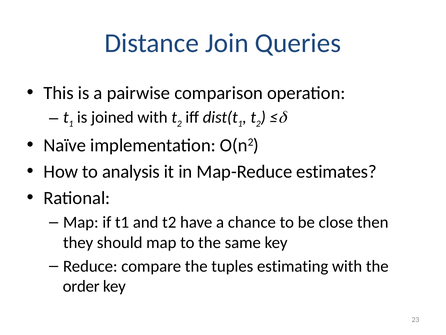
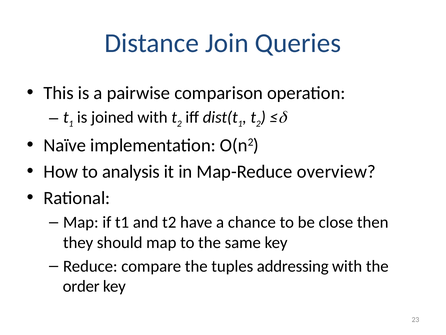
estimates: estimates -> overview (336, 171)
estimating: estimating -> addressing (293, 266)
